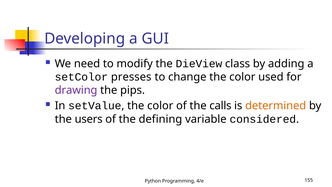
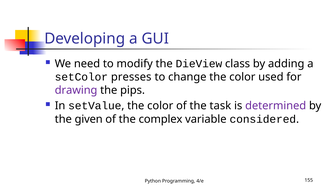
calls: calls -> task (220, 106)
determined colour: orange -> purple (276, 106)
users: users -> given (89, 119)
defining: defining -> complex (161, 119)
